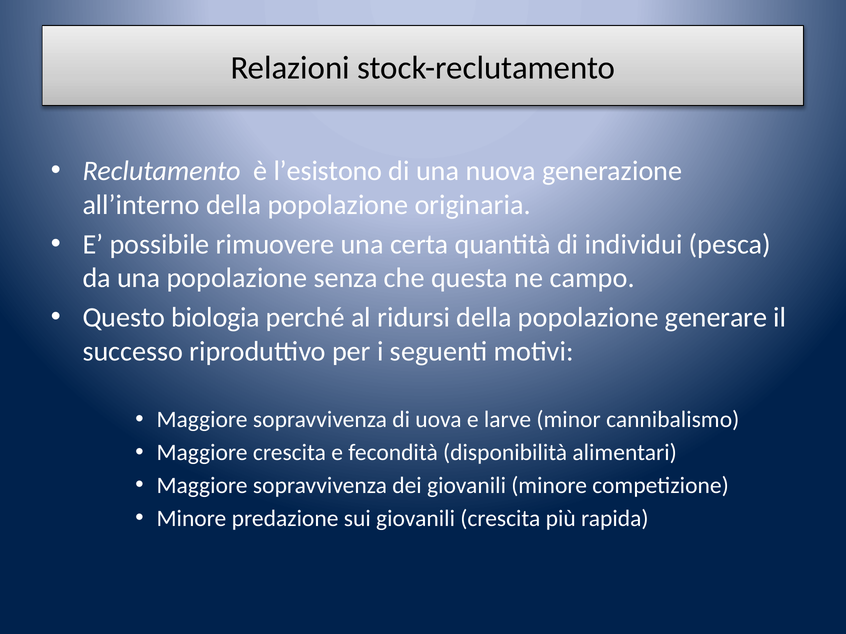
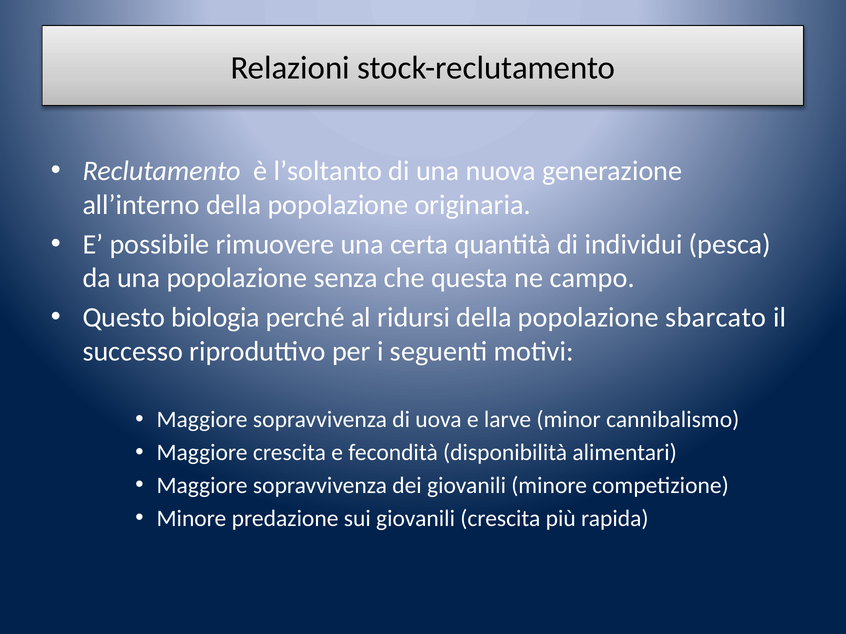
l’esistono: l’esistono -> l’soltanto (328, 171)
generare: generare -> sbarcato (716, 318)
